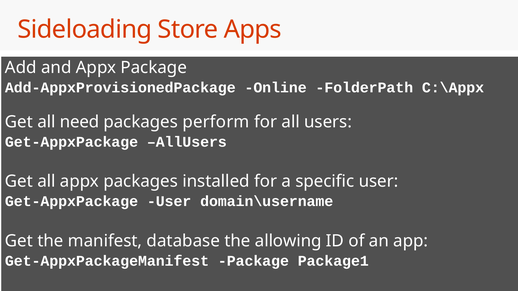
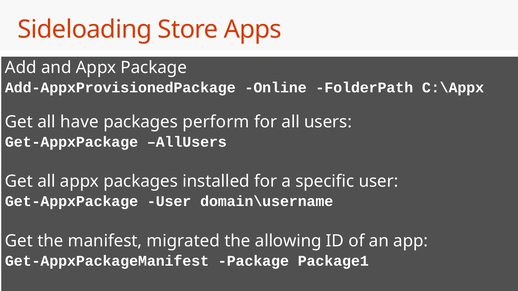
need: need -> have (79, 122)
database: database -> migrated (183, 241)
